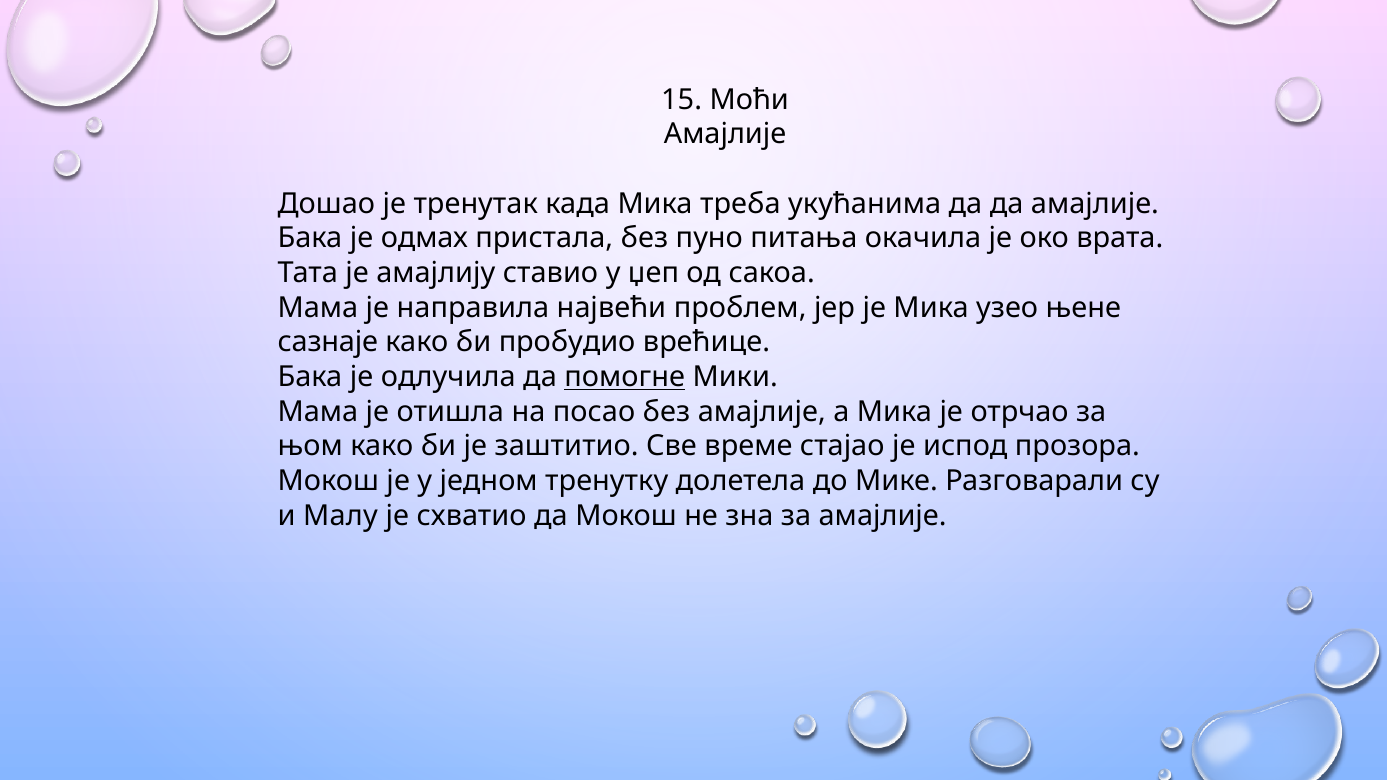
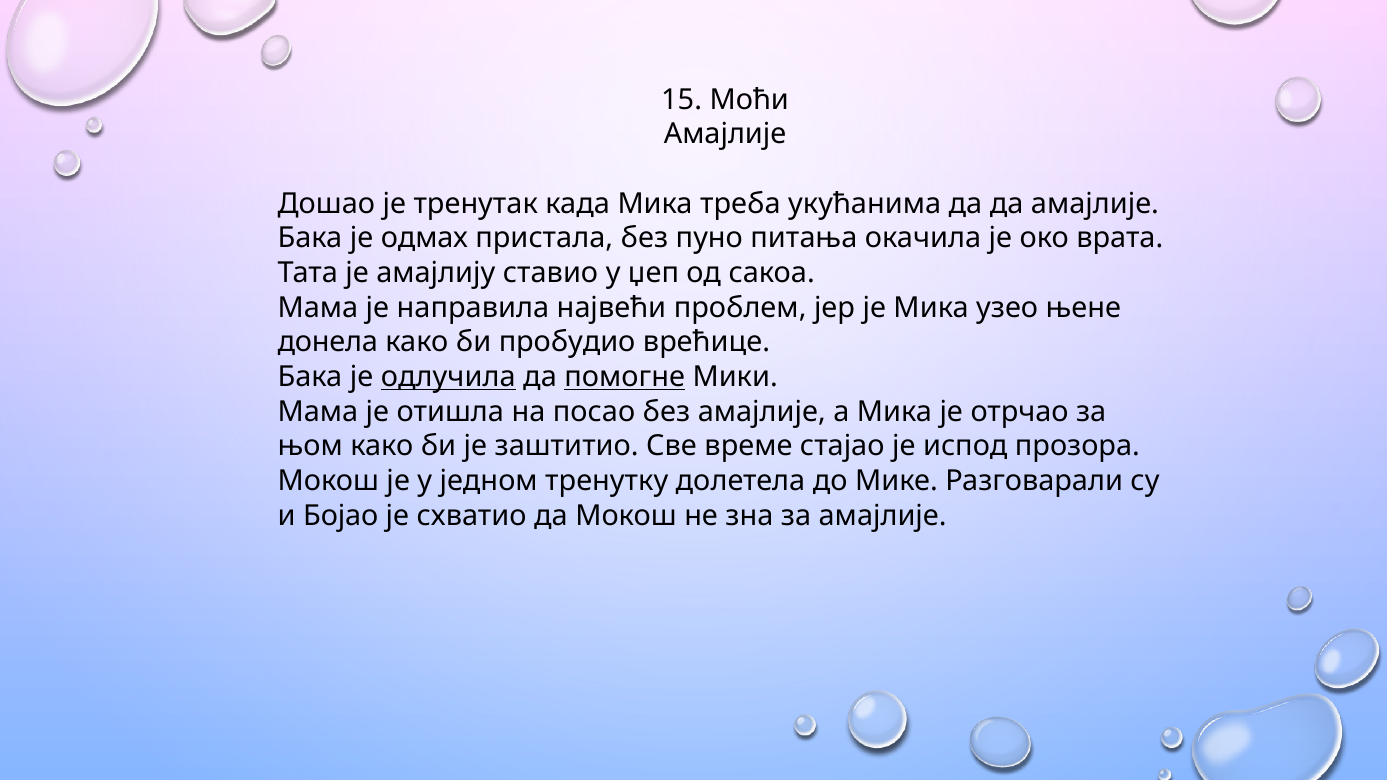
сазнаје: сазнаје -> донела (328, 342)
одлучила underline: none -> present (448, 377)
Малу: Малу -> Бојао (341, 516)
